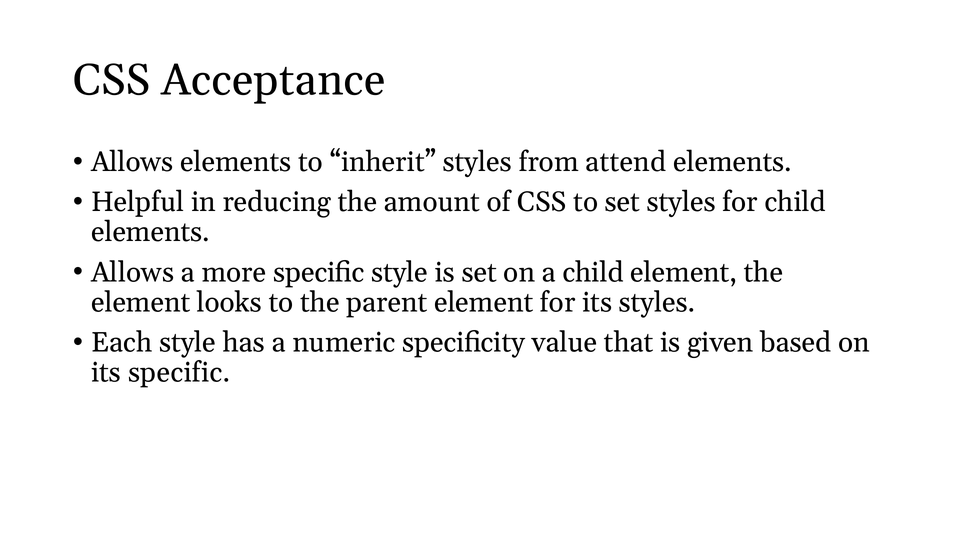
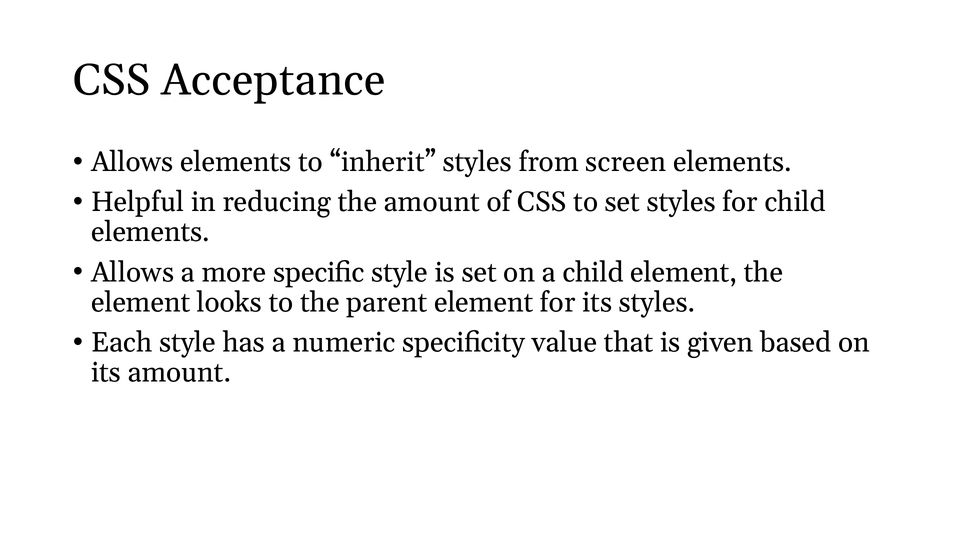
attend: attend -> screen (626, 162)
its specific: specific -> amount (179, 373)
